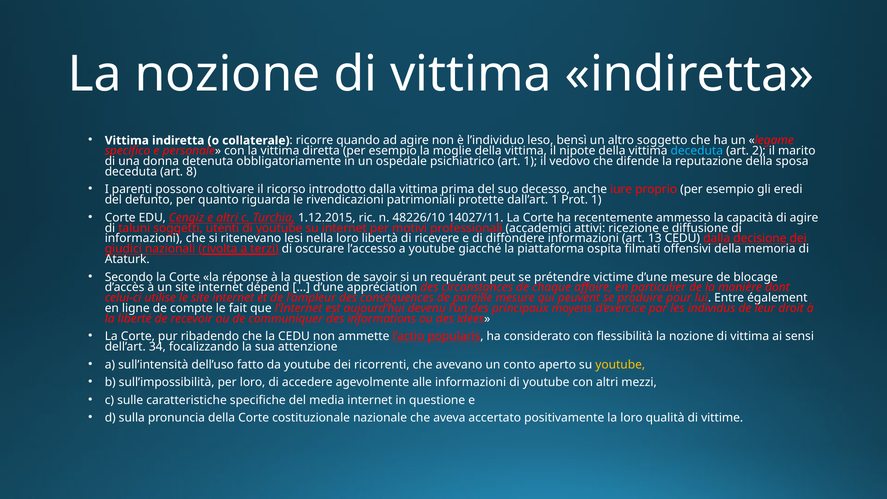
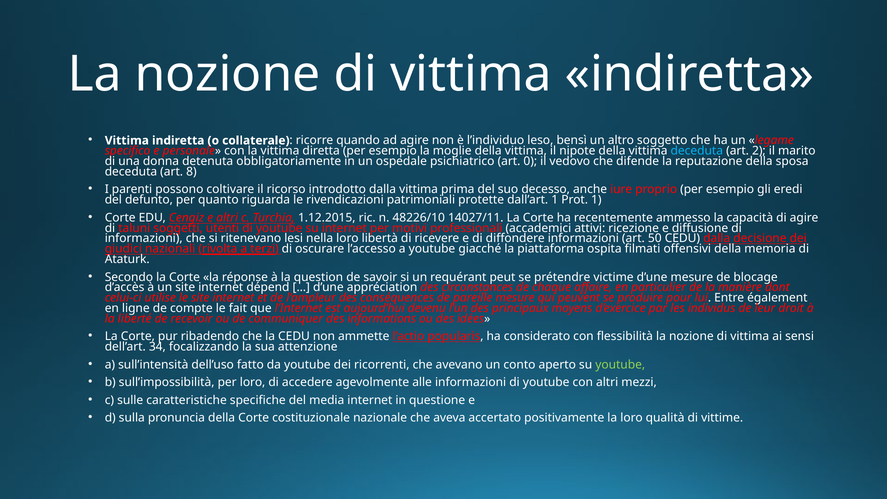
art 1: 1 -> 0 (530, 161)
13: 13 -> 50 (655, 238)
youtube colour: yellow -> light green (620, 365)
